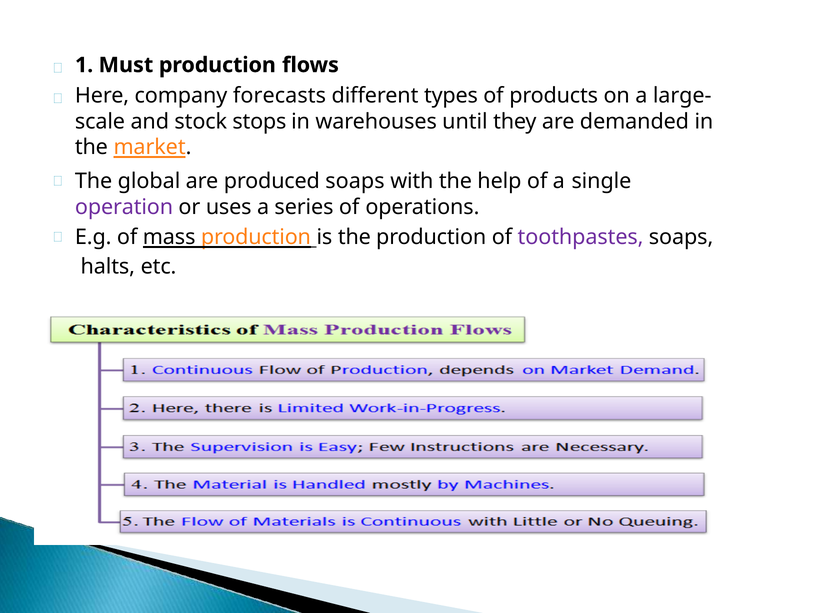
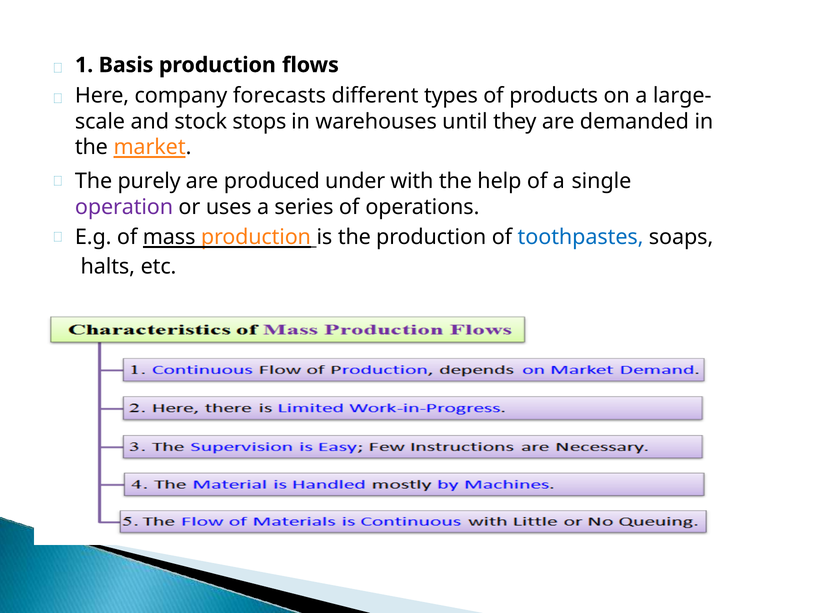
Must: Must -> Basis (126, 65)
global: global -> purely (149, 181)
produced soaps: soaps -> under (355, 181)
toothpastes colour: purple -> blue (581, 238)
